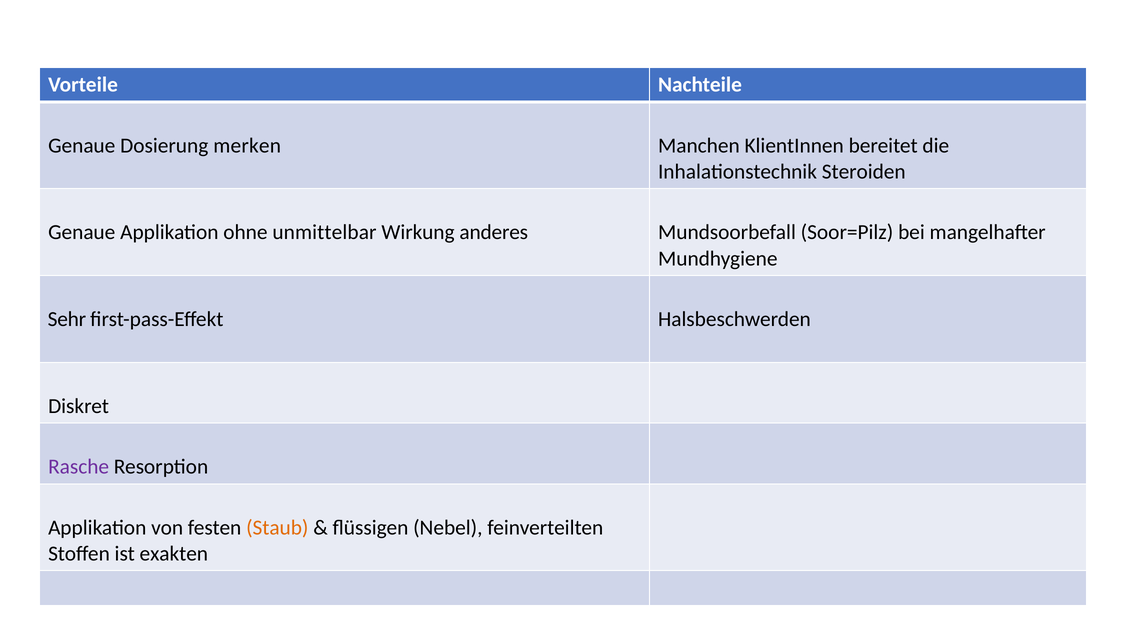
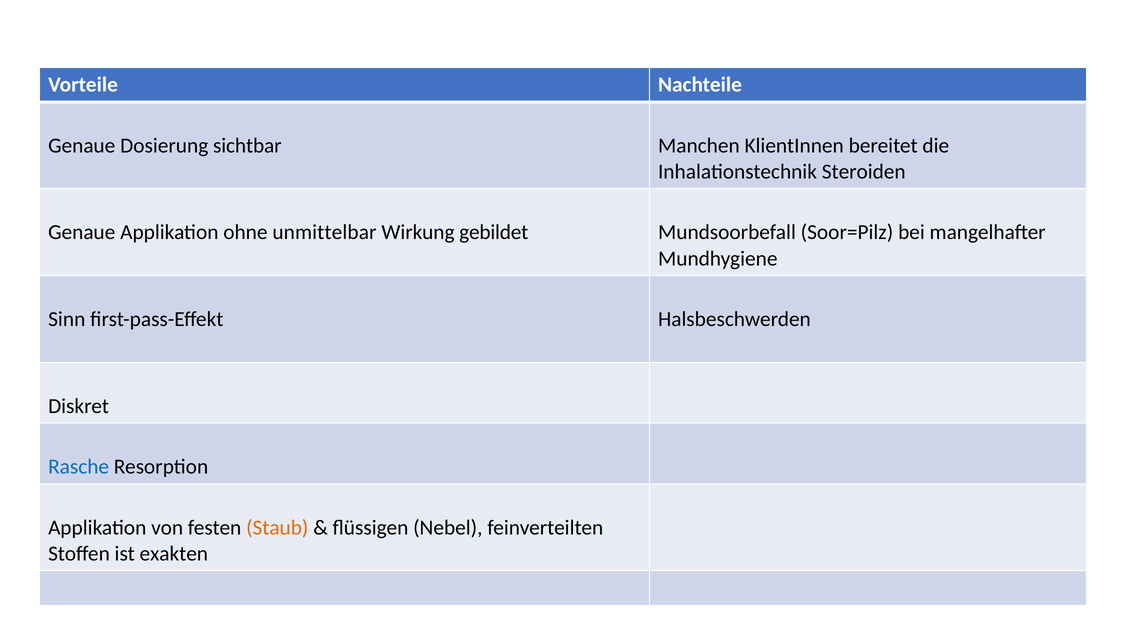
merken: merken -> sichtbar (247, 146)
anderes: anderes -> gebildet (494, 232)
Sehr: Sehr -> Sinn (67, 319)
Rasche colour: purple -> blue (79, 467)
